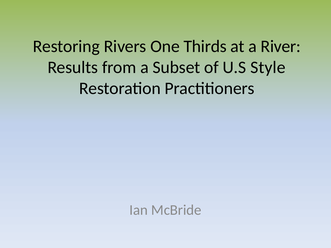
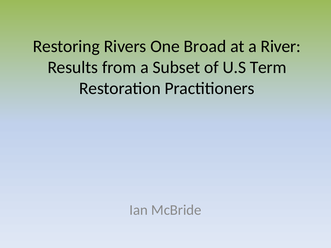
Thirds: Thirds -> Broad (205, 47)
Style: Style -> Term (268, 67)
